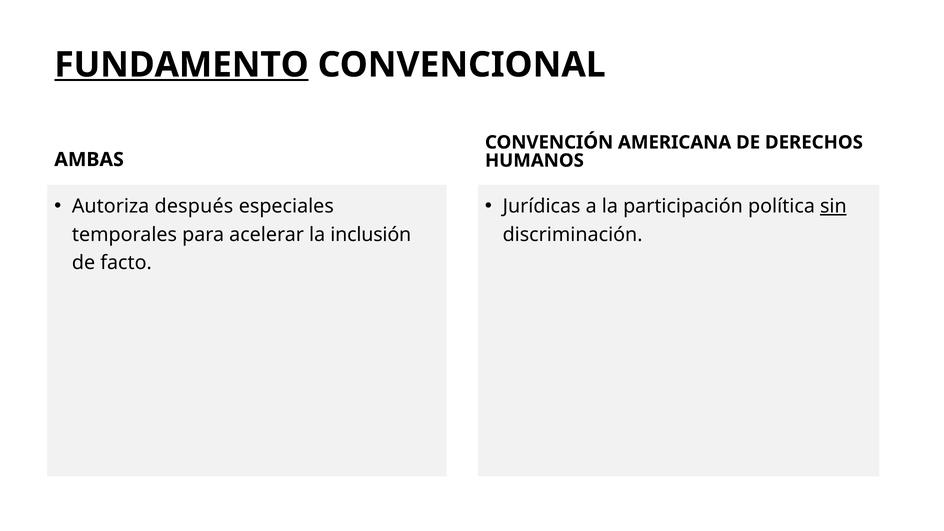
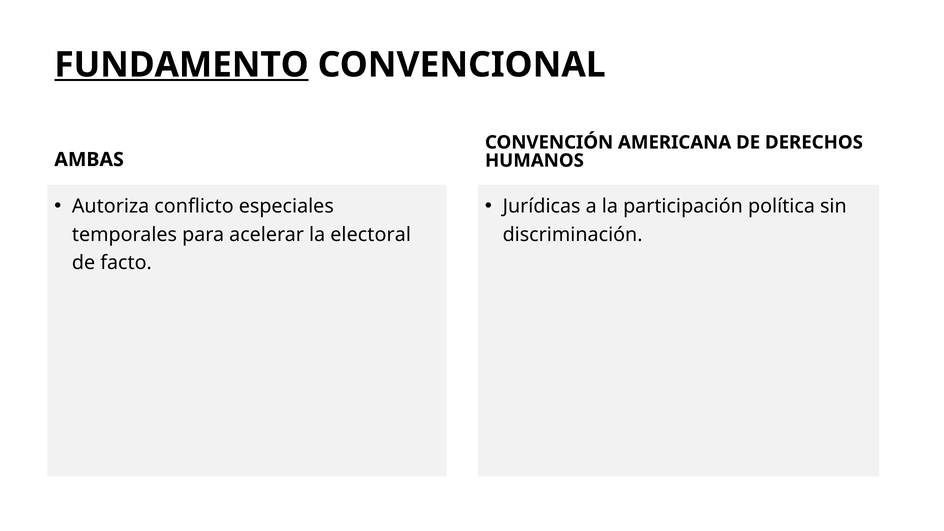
después: después -> conflicto (194, 206)
sin underline: present -> none (833, 206)
inclusión: inclusión -> electoral (371, 235)
